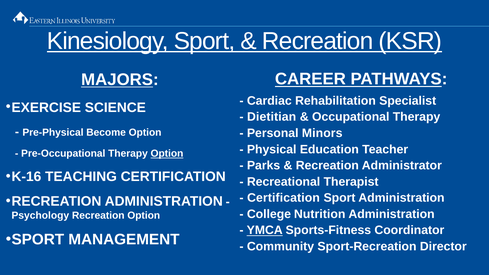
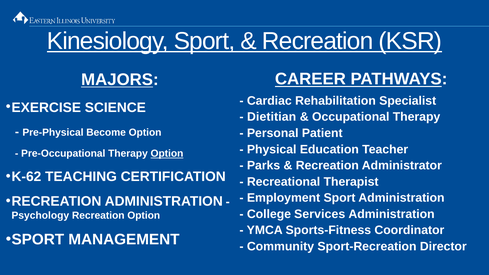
Minors: Minors -> Patient (322, 133)
K-16: K-16 -> K-62 (26, 177)
Certification: Certification -> Employment (284, 198)
Nutrition: Nutrition -> Services (320, 214)
YMCA underline: present -> none (265, 230)
